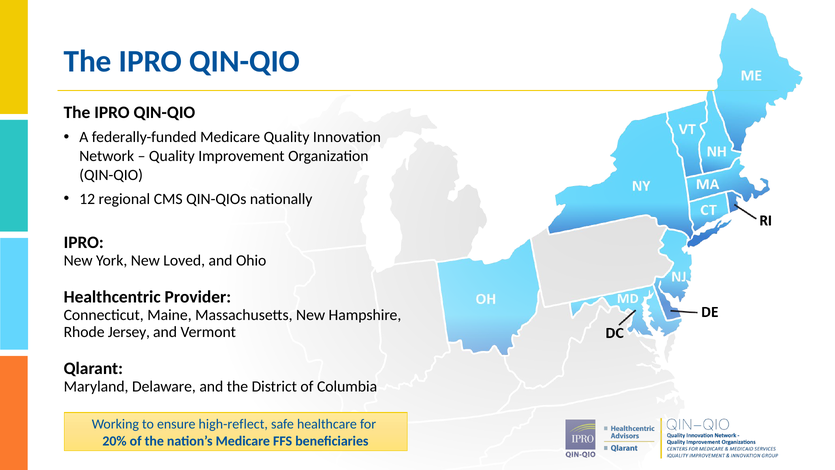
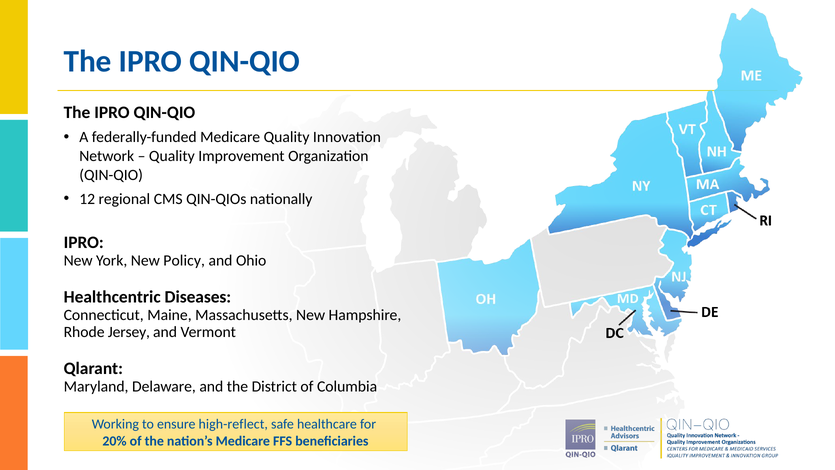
Loved: Loved -> Policy (184, 260)
Provider: Provider -> Diseases (198, 297)
